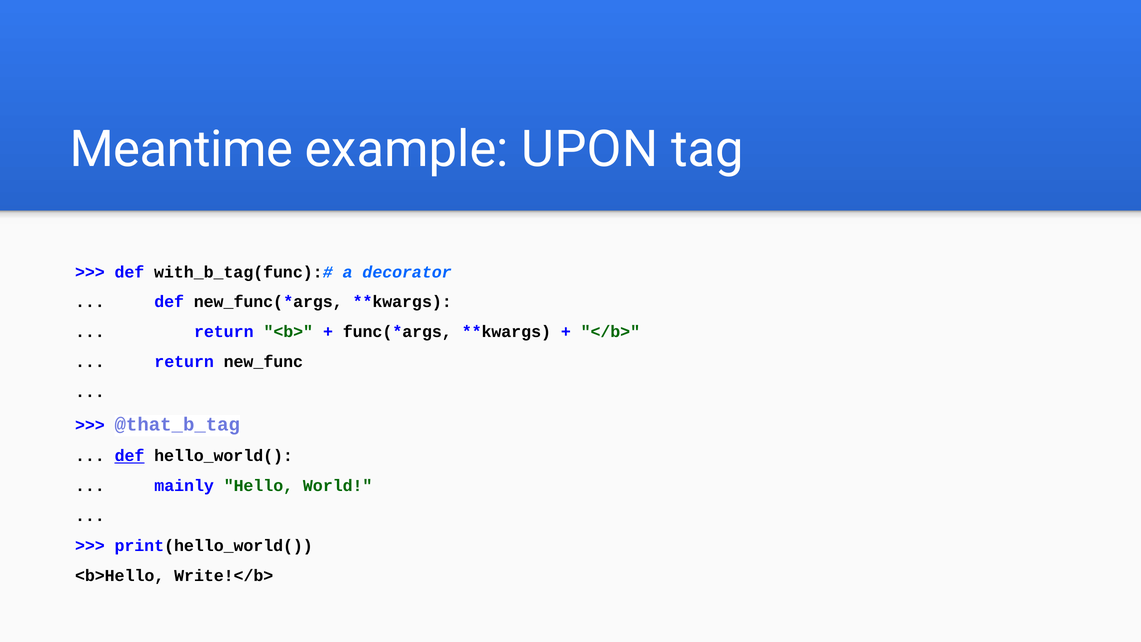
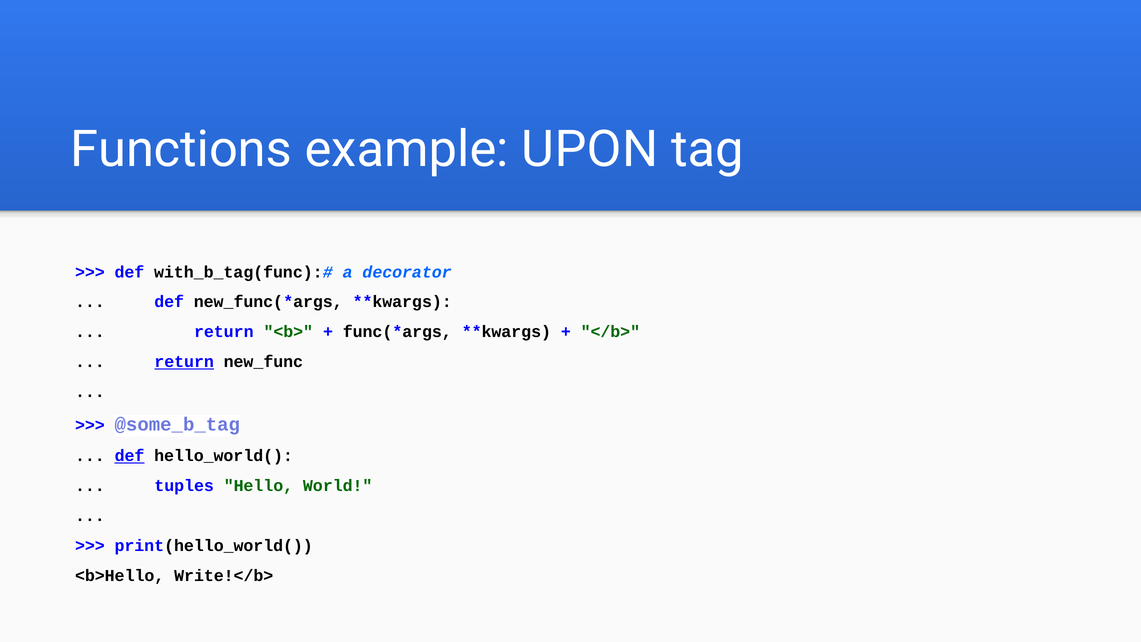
Meantime: Meantime -> Functions (181, 150)
return underline: none -> present (184, 362)
@that_b_tag: @that_b_tag -> @some_b_tag (177, 425)
mainly: mainly -> tuples (184, 486)
